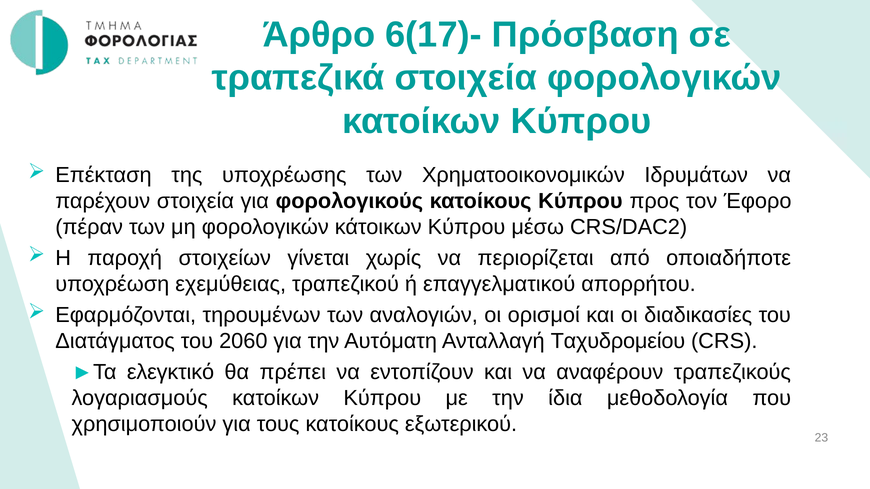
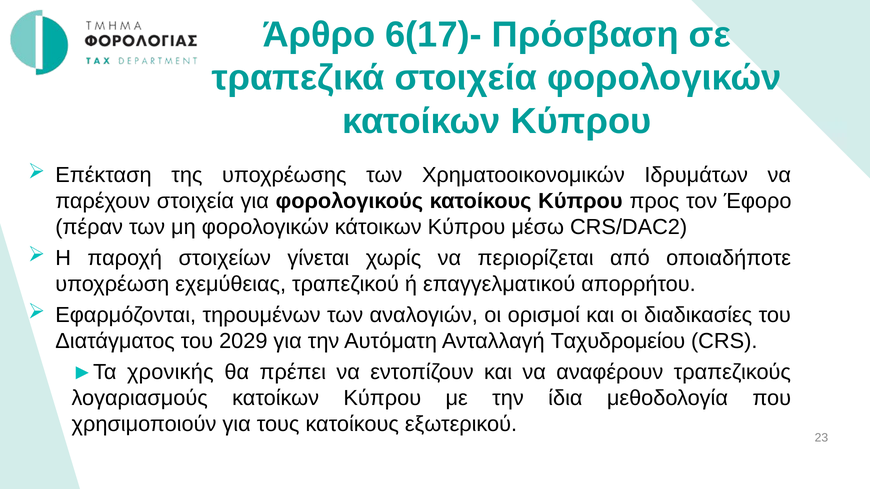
2060: 2060 -> 2029 (243, 341)
ελεγκτικό: ελεγκτικό -> χρονικής (170, 372)
